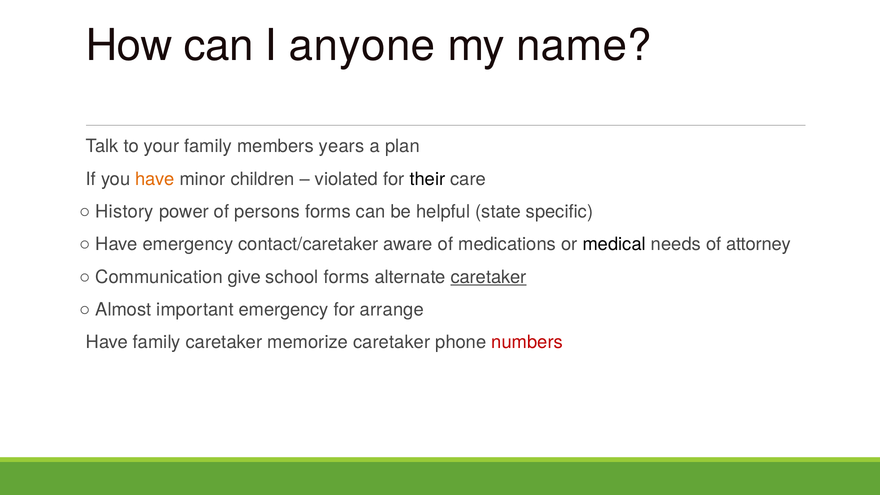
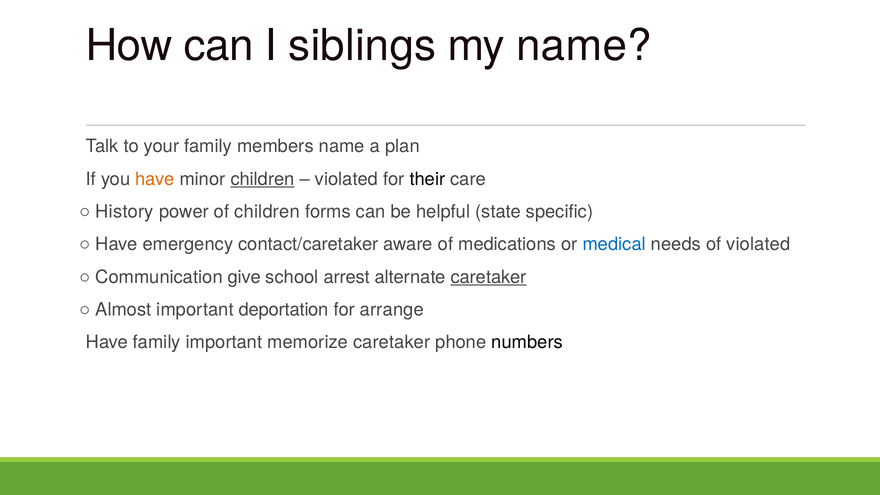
anyone: anyone -> siblings (362, 46)
members years: years -> name (342, 146)
children underline: none -> present (263, 179)
of persons: persons -> children (267, 212)
medical colour: black -> blue (614, 244)
of attorney: attorney -> violated (758, 244)
school forms: forms -> arrest (347, 277)
important emergency: emergency -> deportation (284, 310)
family caretaker: caretaker -> important (224, 342)
numbers colour: red -> black (527, 342)
